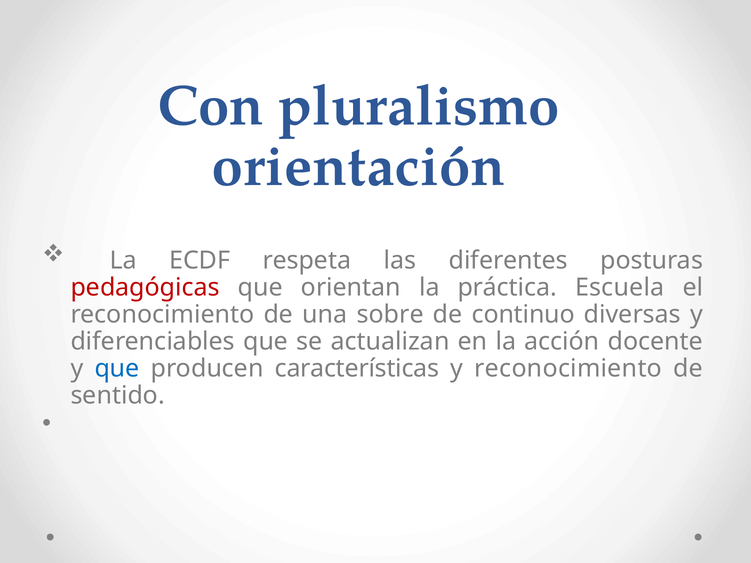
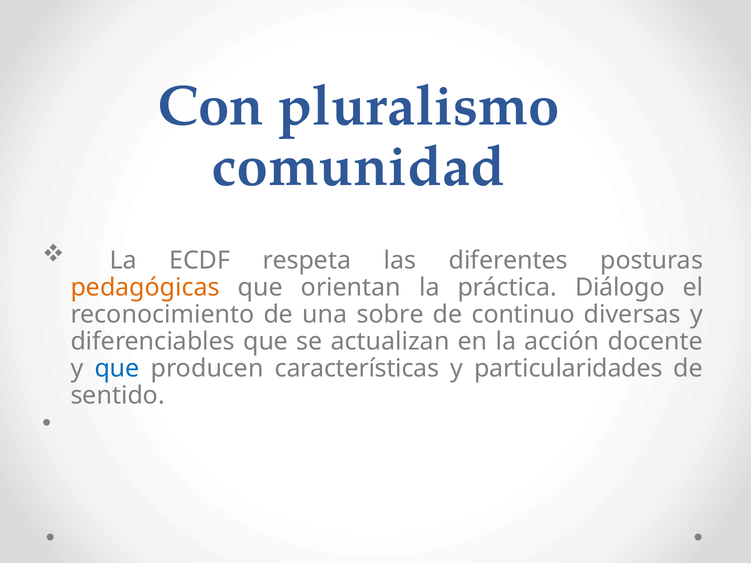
orientación: orientación -> comunidad (358, 167)
pedagógicas colour: red -> orange (145, 288)
Escuela: Escuela -> Diálogo (620, 288)
y reconocimiento: reconocimiento -> particularidades (568, 369)
